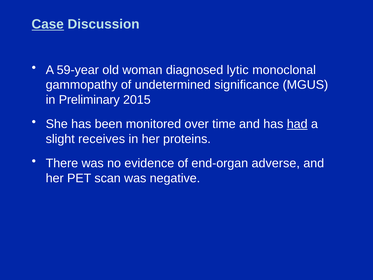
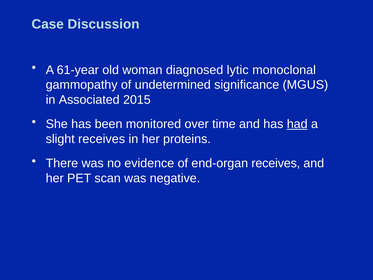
Case underline: present -> none (48, 24)
59-year: 59-year -> 61-year (78, 70)
Preliminary: Preliminary -> Associated (89, 100)
end-organ adverse: adverse -> receives (276, 163)
